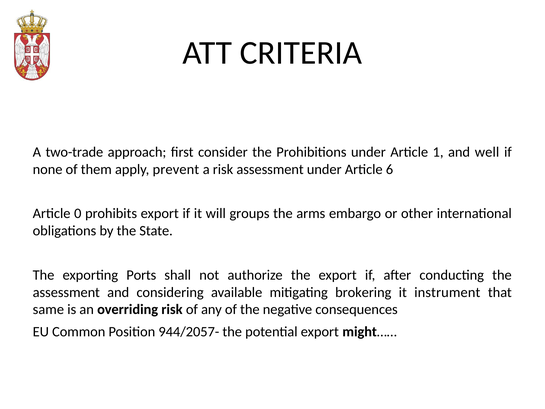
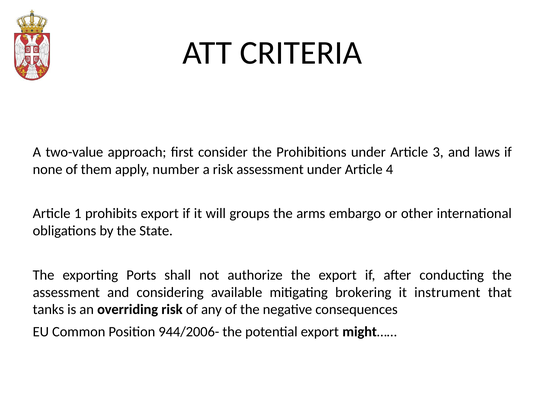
two-trade: two-trade -> two-value (74, 152)
1: 1 -> 3 (438, 152)
well: well -> laws (487, 152)
prevent: prevent -> number (176, 169)
6: 6 -> 4 (389, 169)
0: 0 -> 1 (78, 213)
same: same -> tanks (48, 309)
944/2057-: 944/2057- -> 944/2006- (189, 331)
